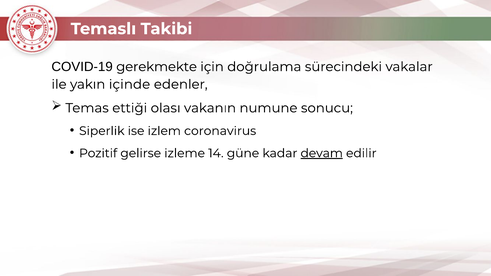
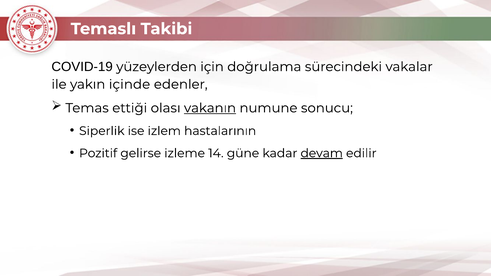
gerekmekte: gerekmekte -> yüzeylerden (157, 67)
vakanın underline: none -> present (210, 108)
coronavirus: coronavirus -> hastalarının (220, 131)
